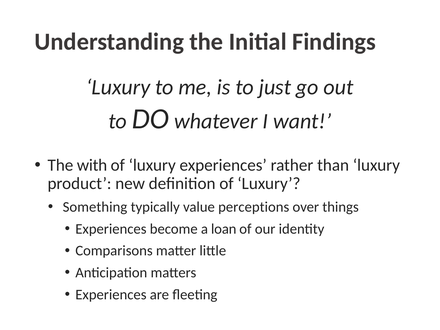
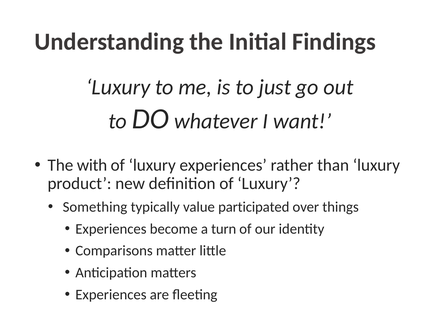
perceptions: perceptions -> participated (254, 207)
loan: loan -> turn (224, 229)
